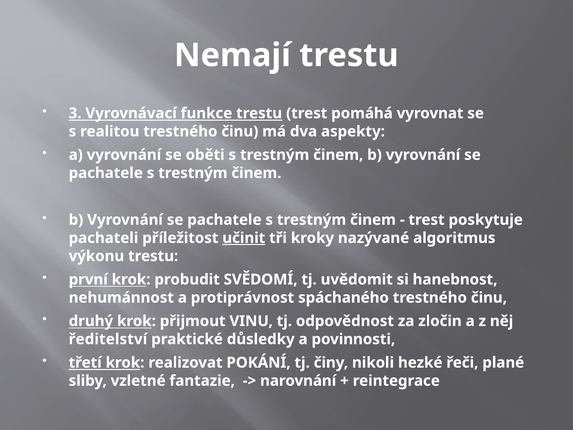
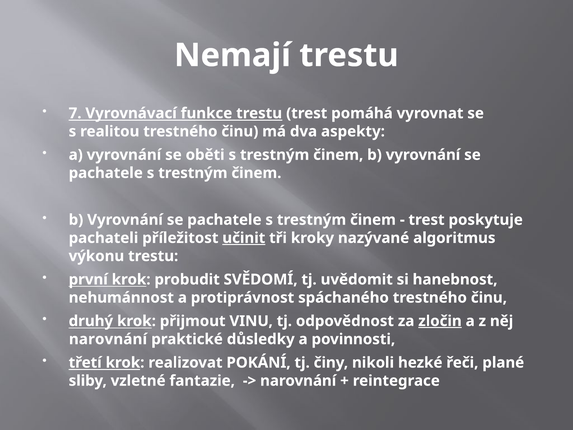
3: 3 -> 7 (75, 113)
zločin underline: none -> present (440, 321)
ředitelství: ředitelství -> narovnání (108, 339)
